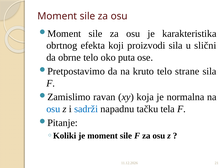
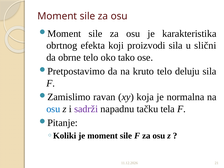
puta: puta -> tako (127, 57)
strane: strane -> deluju (187, 71)
sadrži colour: blue -> purple (86, 109)
